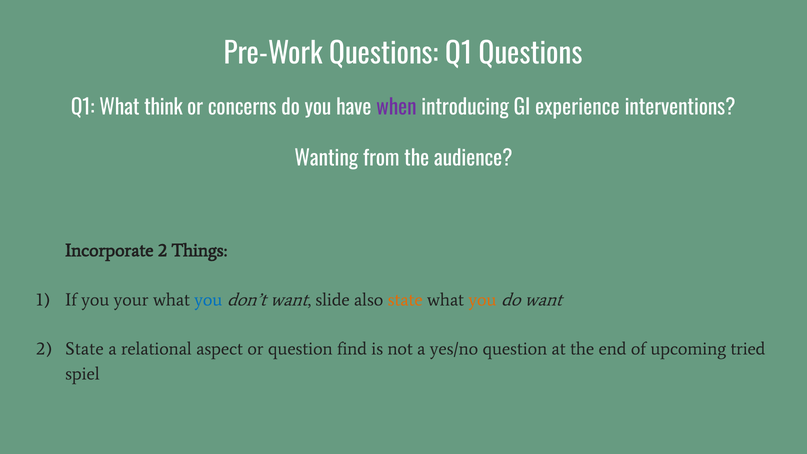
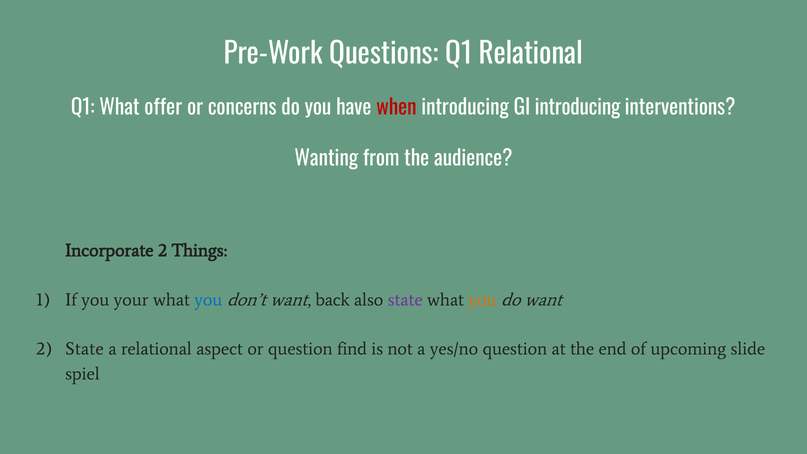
Q1 Questions: Questions -> Relational (531, 54)
think: think -> offer (163, 108)
when colour: purple -> red (396, 108)
GI experience: experience -> introducing (578, 108)
slide: slide -> back (333, 300)
state colour: orange -> purple (405, 300)
tried: tried -> slide (748, 349)
